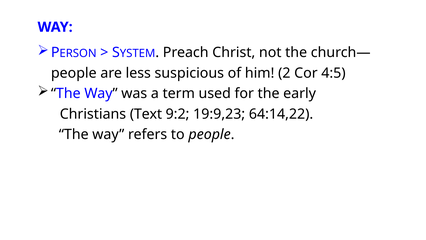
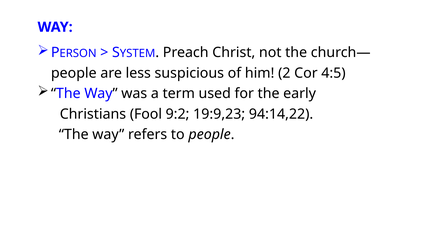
Text: Text -> Fool (146, 114)
64:14,22: 64:14,22 -> 94:14,22 (281, 114)
